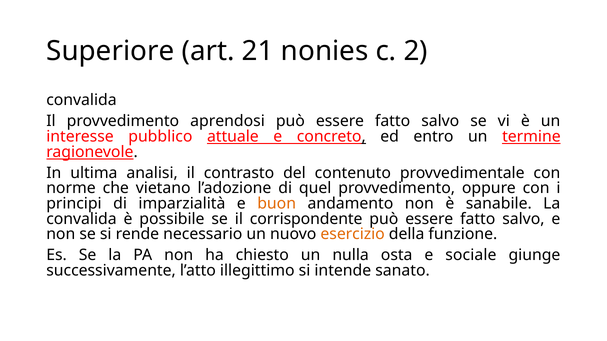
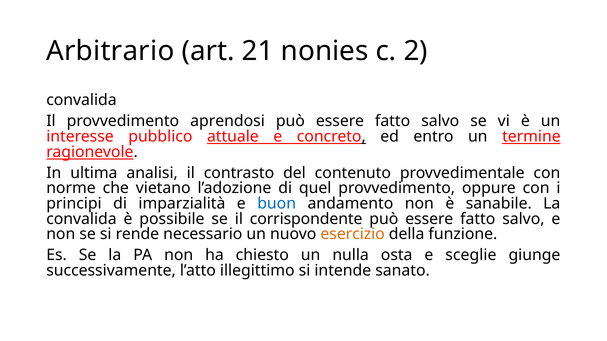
Superiore: Superiore -> Arbitrario (110, 51)
buon colour: orange -> blue (277, 204)
sociale: sociale -> sceglie (471, 256)
